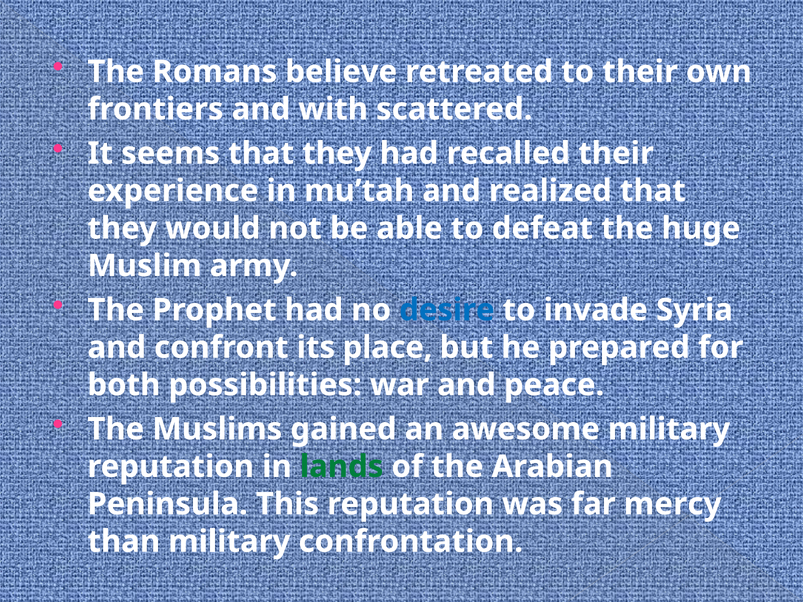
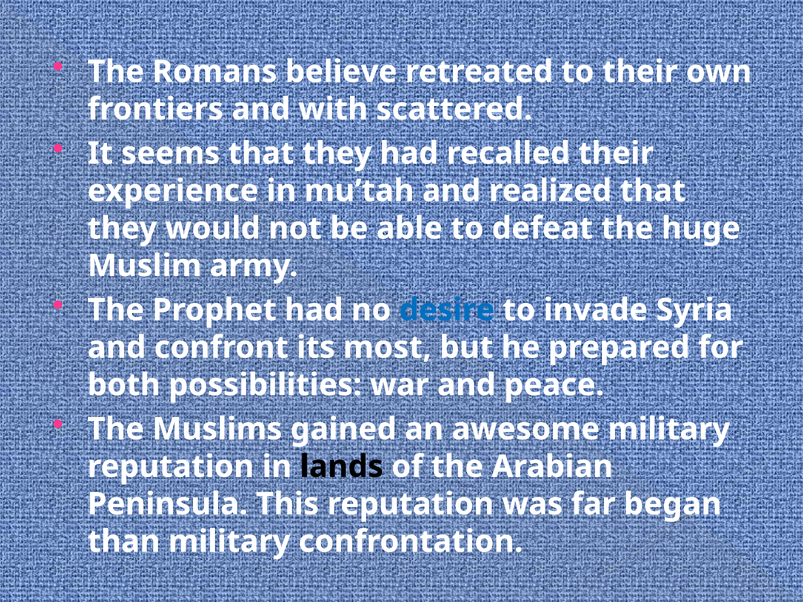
place: place -> most (387, 348)
lands colour: green -> black (342, 467)
mercy: mercy -> began (673, 504)
